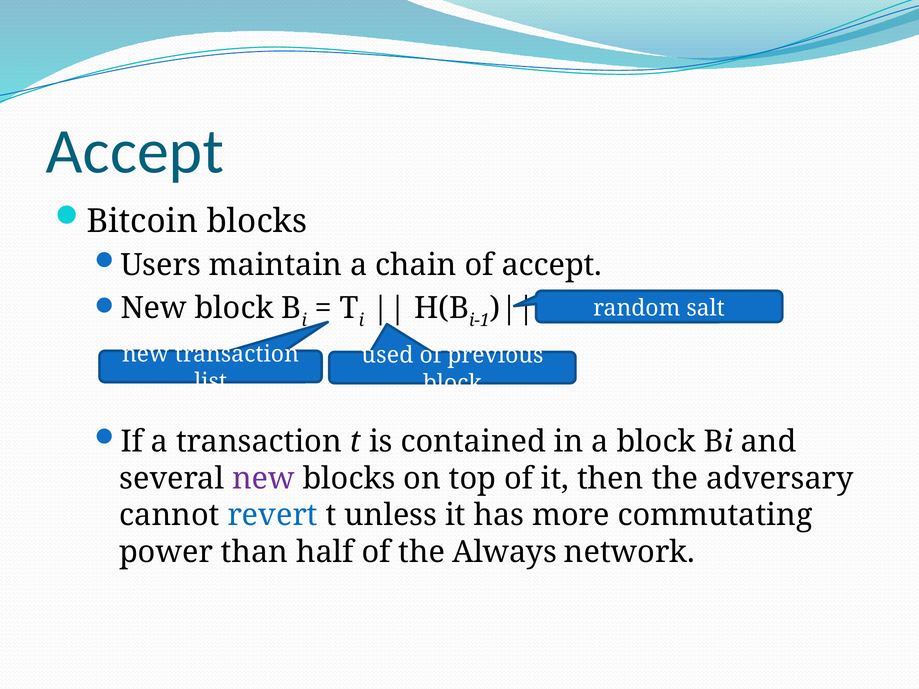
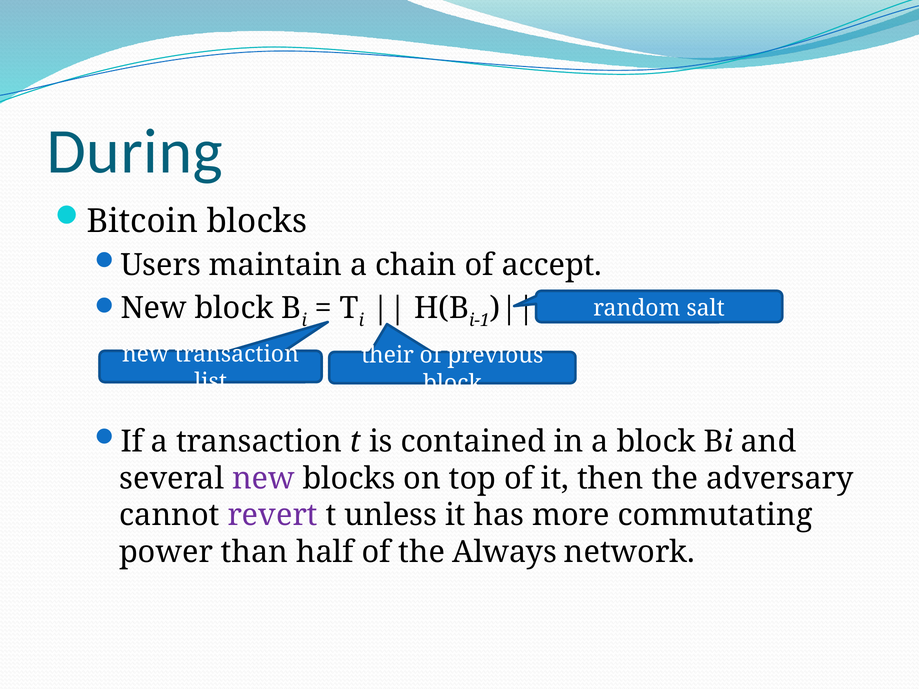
Accept: Accept -> During (135, 152)
used: used -> their (388, 355)
revert colour: blue -> purple (273, 516)
